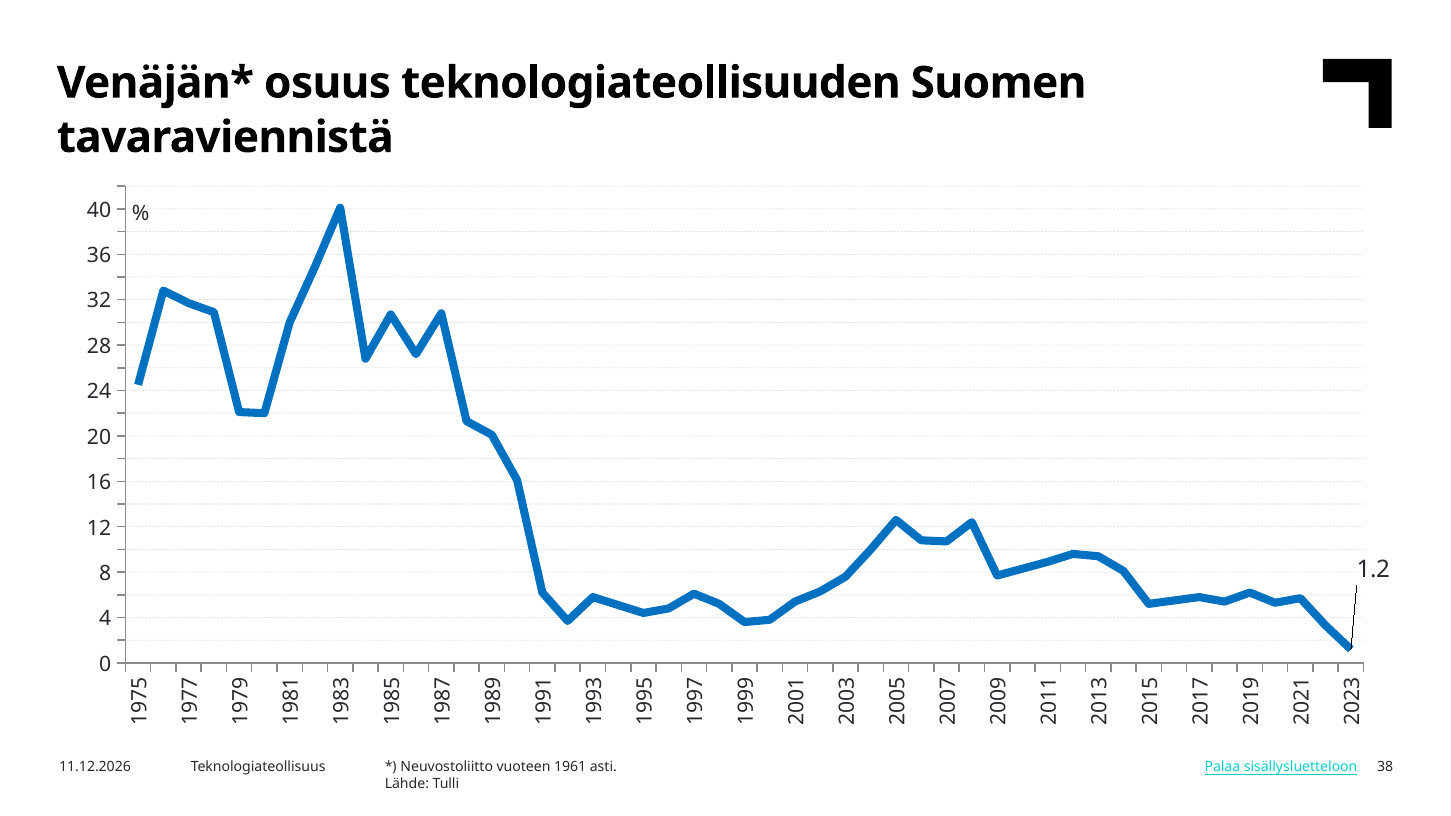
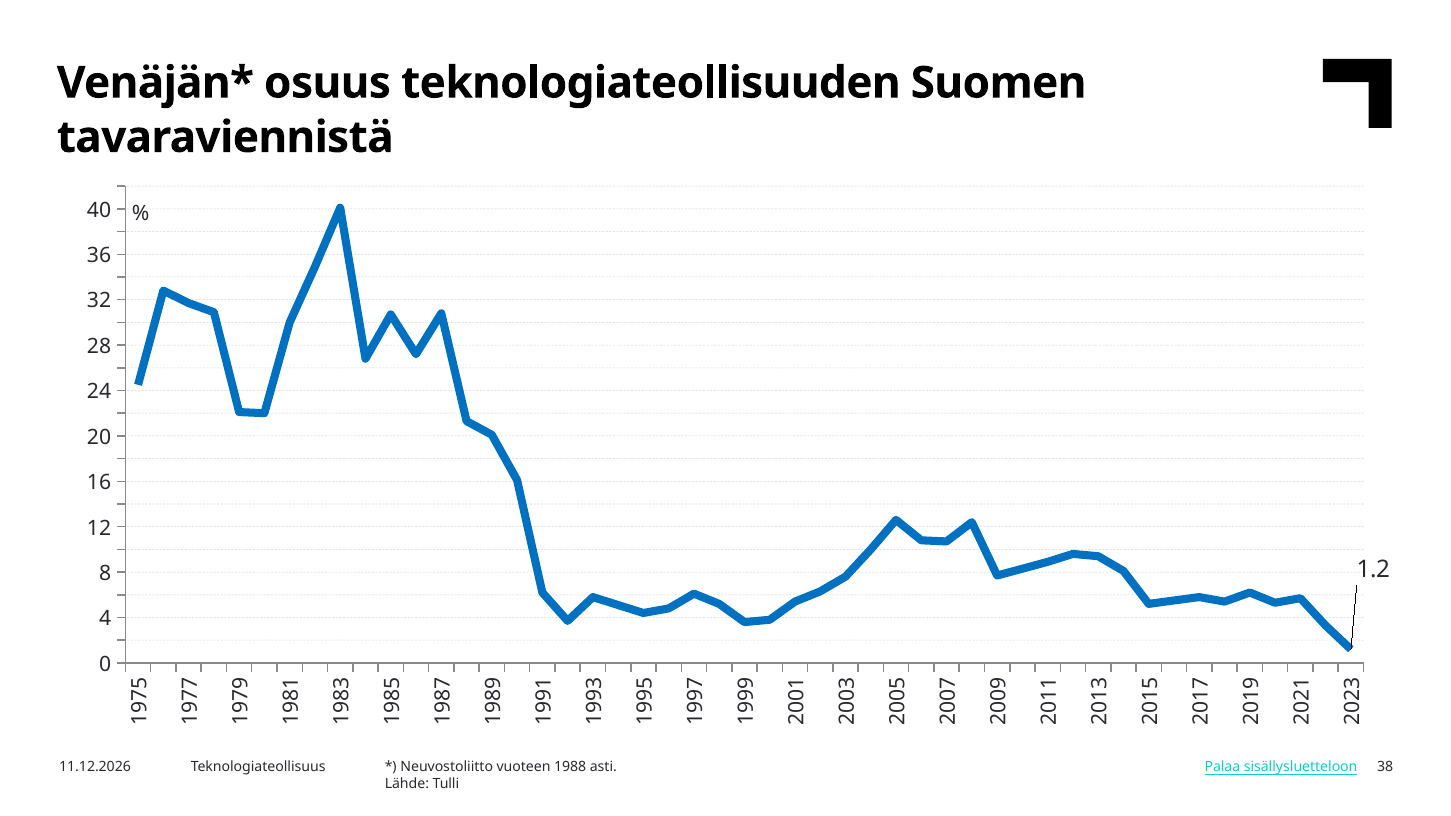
1961: 1961 -> 1988 (570, 767)
